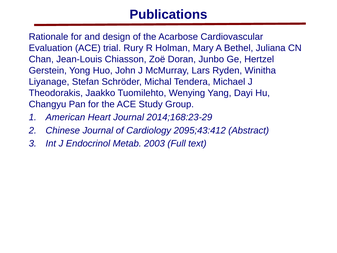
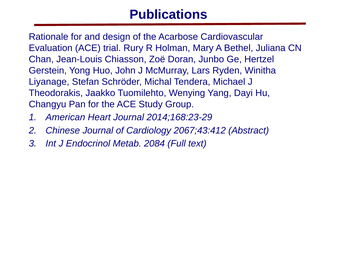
2095;43:412: 2095;43:412 -> 2067;43:412 (200, 130)
2003: 2003 -> 2084 (154, 143)
